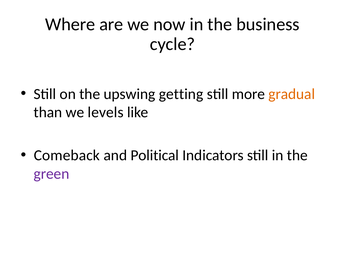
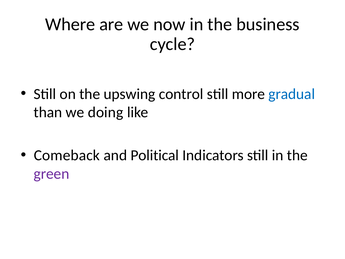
getting: getting -> control (181, 94)
gradual colour: orange -> blue (292, 94)
levels: levels -> doing (106, 112)
